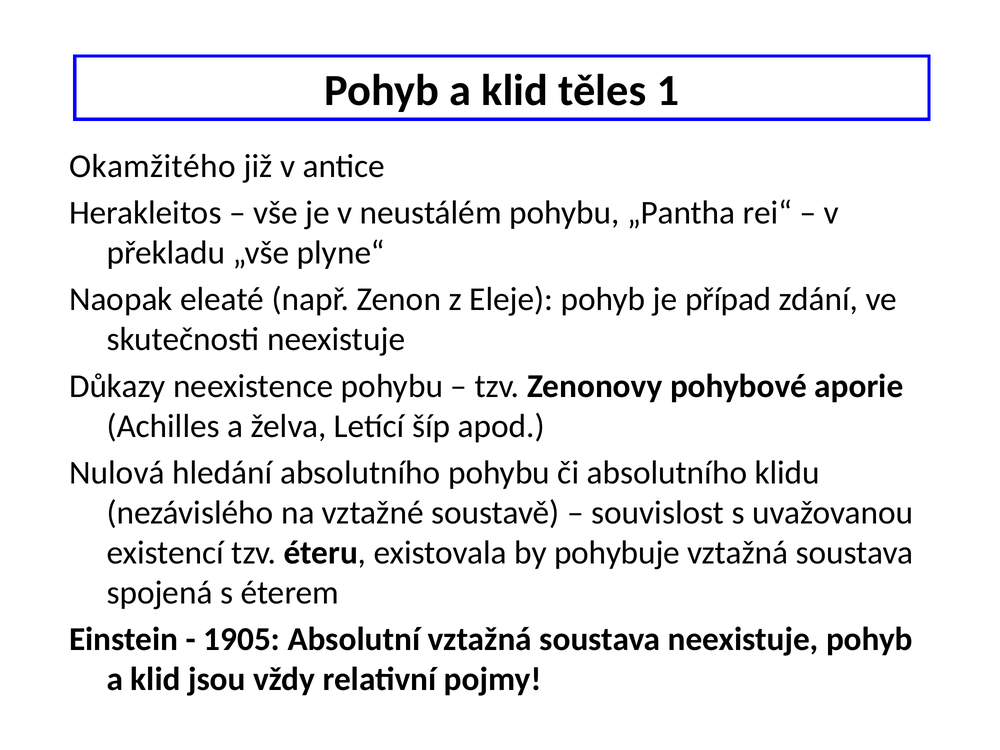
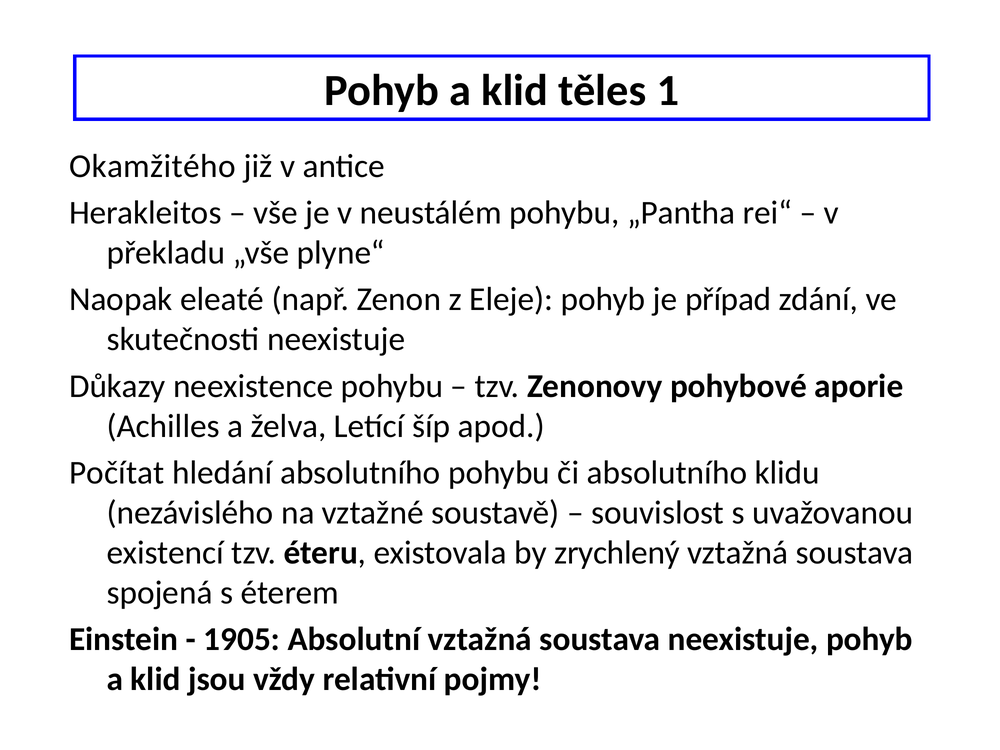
Nulová: Nulová -> Počítat (117, 473)
pohybuje: pohybuje -> zrychlený (617, 553)
